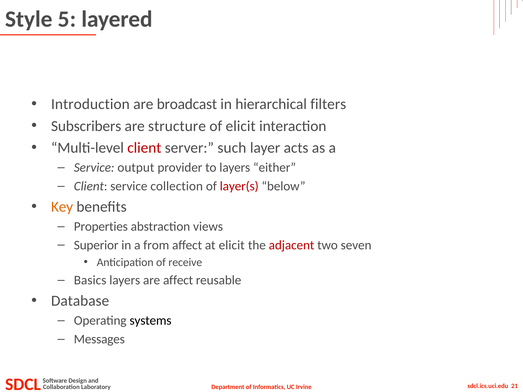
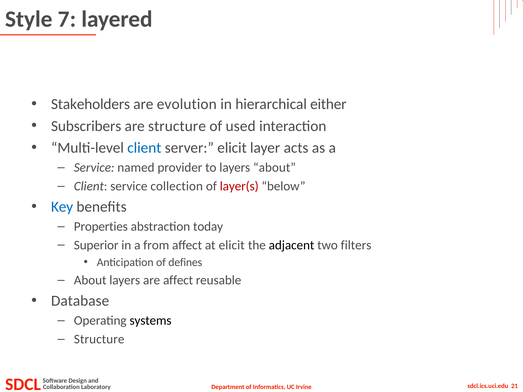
5: 5 -> 7 (67, 19)
Introduction: Introduction -> Stakeholders (90, 104)
broadcast: broadcast -> evolution (187, 104)
filters: filters -> either (328, 104)
of elicit: elicit -> used (241, 126)
client colour: red -> blue (144, 148)
server such: such -> elicit (232, 148)
output: output -> named (136, 168)
layers either: either -> about (274, 168)
Key colour: orange -> blue (62, 207)
views: views -> today (208, 227)
adjacent colour: red -> black (292, 245)
seven: seven -> filters (356, 245)
receive: receive -> defines (185, 263)
Basics: Basics -> About (90, 280)
Messages: Messages -> Structure (99, 339)
